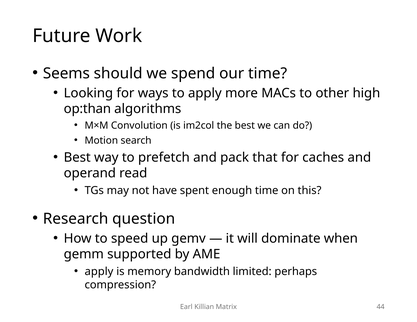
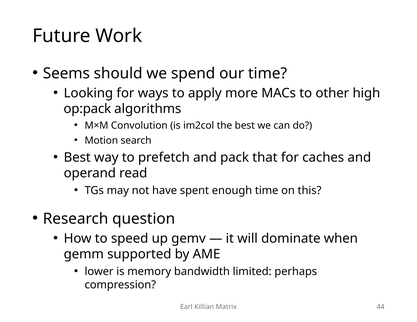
op:than: op:than -> op:pack (87, 109)
apply: apply -> lower (99, 272)
